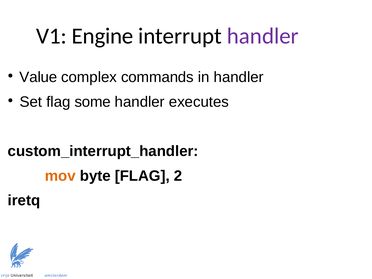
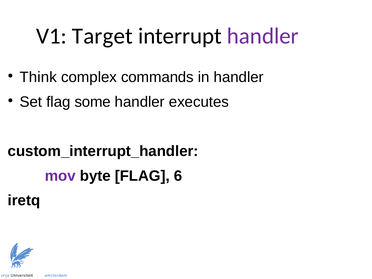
Engine: Engine -> Target (102, 36)
Value: Value -> Think (38, 77)
mov colour: orange -> purple (60, 176)
2: 2 -> 6 (178, 176)
